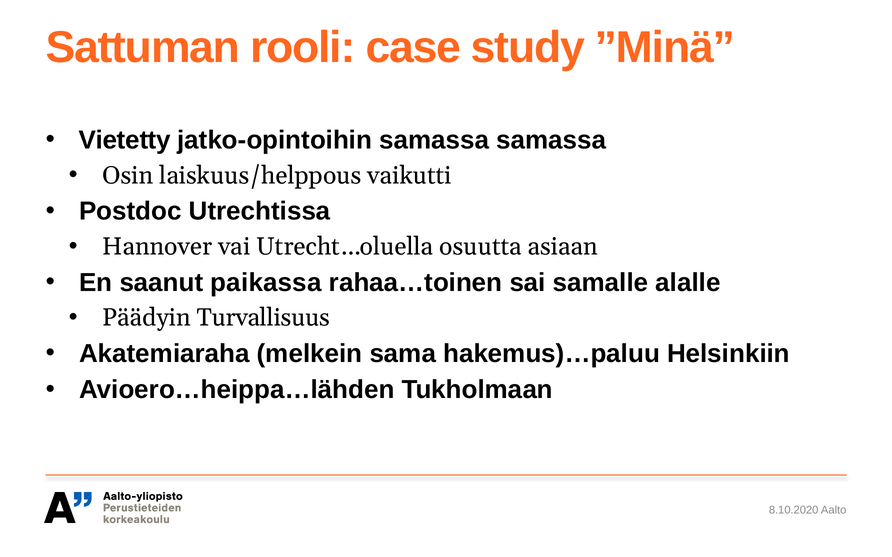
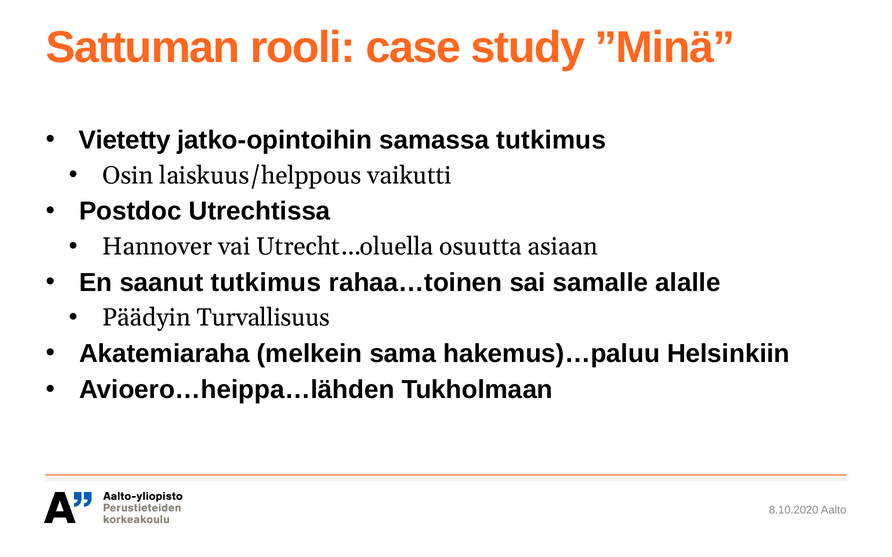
samassa samassa: samassa -> tutkimus (551, 140)
saanut paikassa: paikassa -> tutkimus (266, 283)
